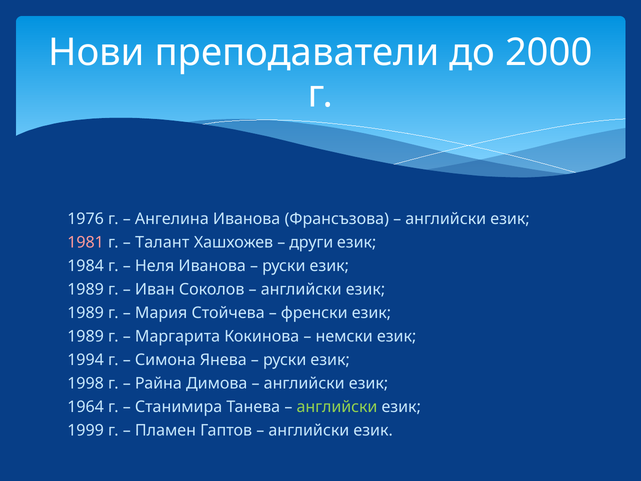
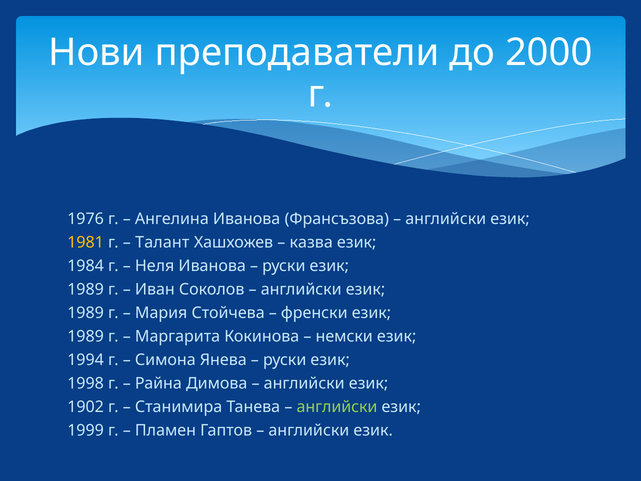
1981 colour: pink -> yellow (86, 242)
други: други -> казва (311, 242)
1964: 1964 -> 1902 (86, 407)
